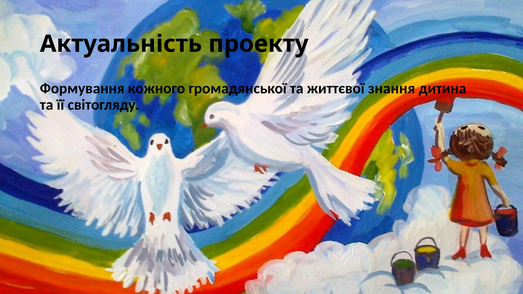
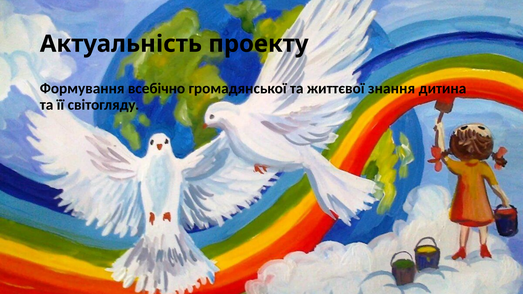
кожного: кожного -> всебічно (157, 88)
